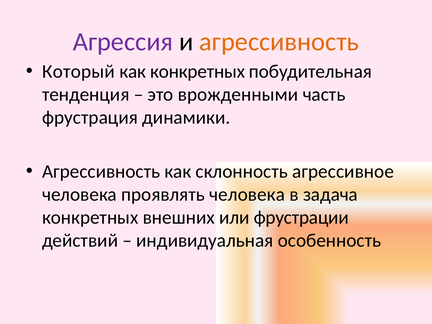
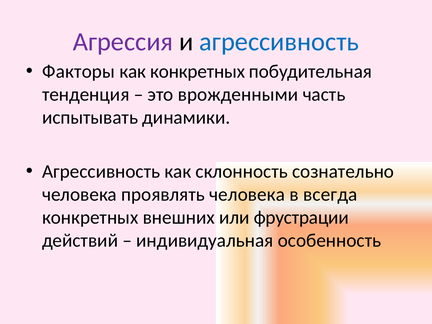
агрессивность colour: orange -> blue (279, 42)
Который: Который -> Факторы (79, 72)
фрустрация: фрустрация -> испытывать (90, 118)
агрессивное: агрессивное -> сознательно (343, 171)
задача: задача -> всегда (330, 194)
